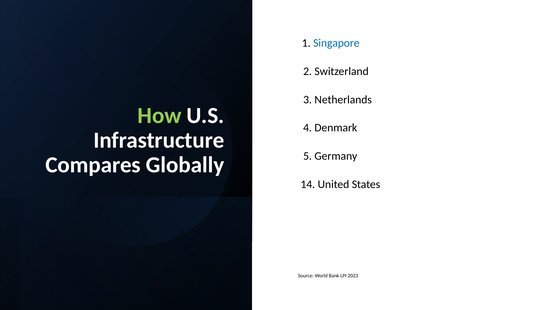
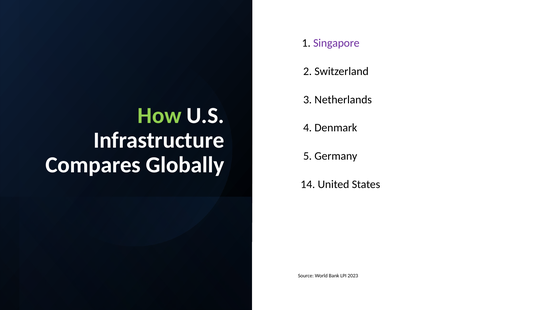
Singapore colour: blue -> purple (336, 43)
